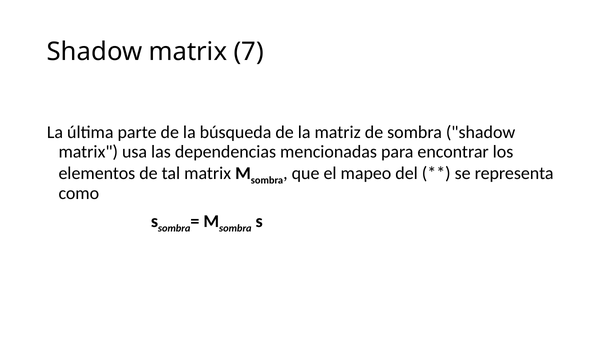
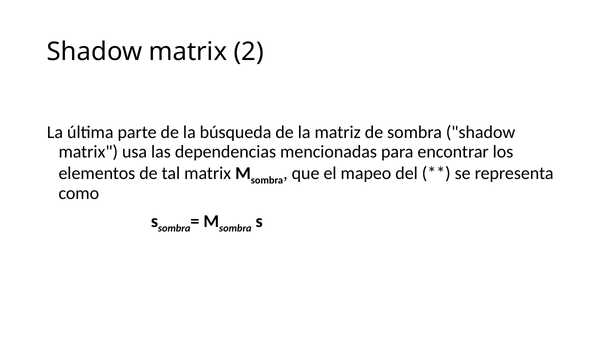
7: 7 -> 2 (249, 52)
